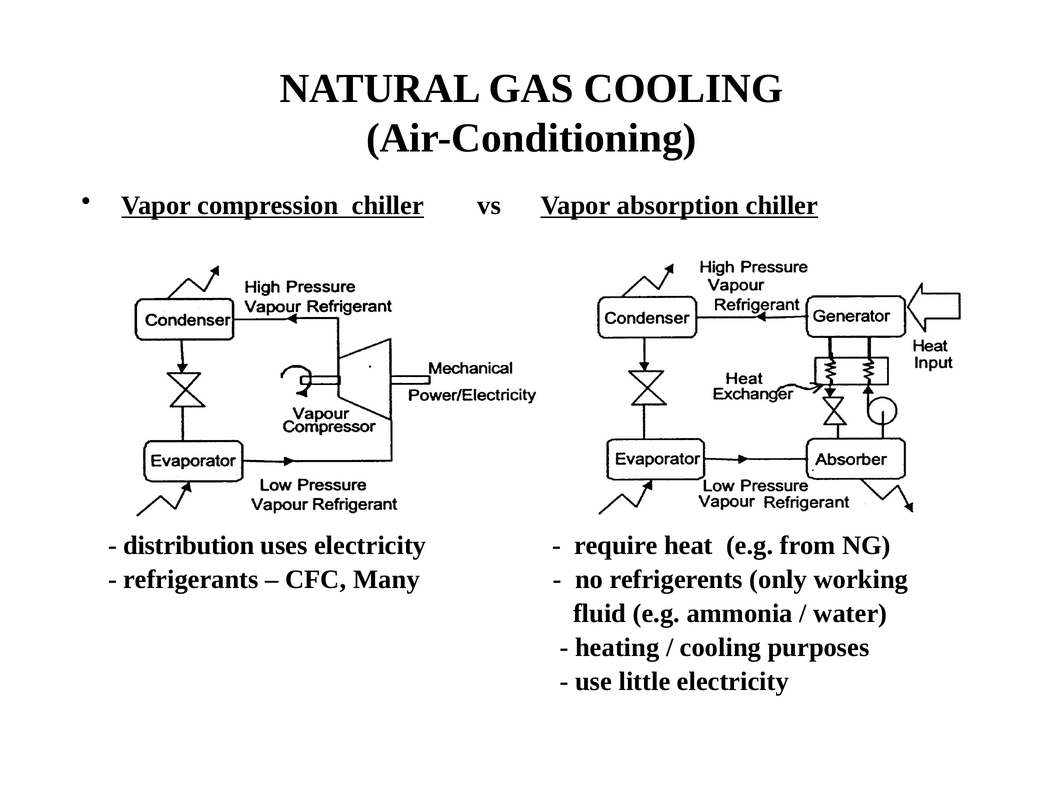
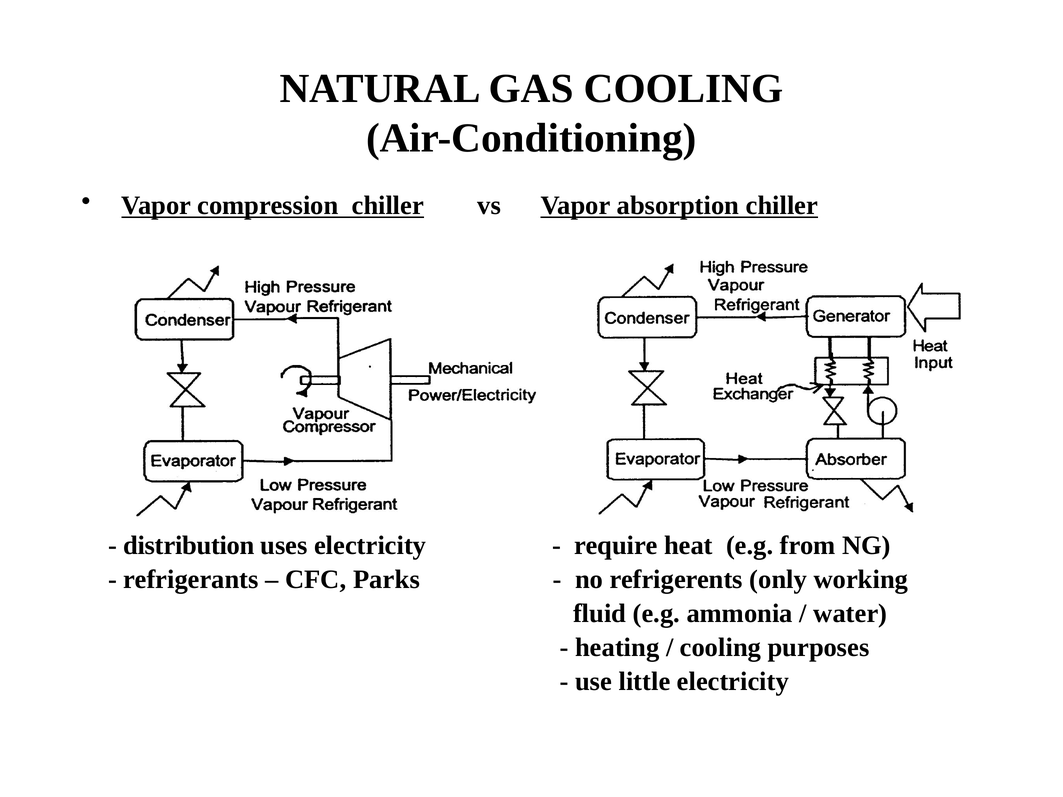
Many: Many -> Parks (387, 579)
